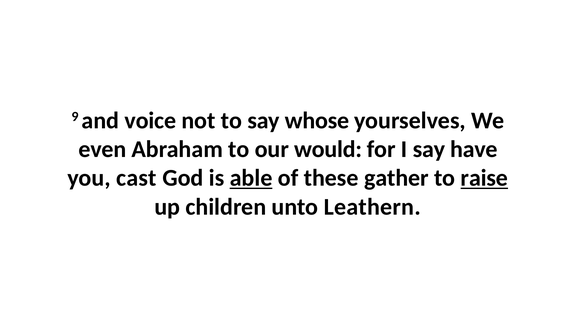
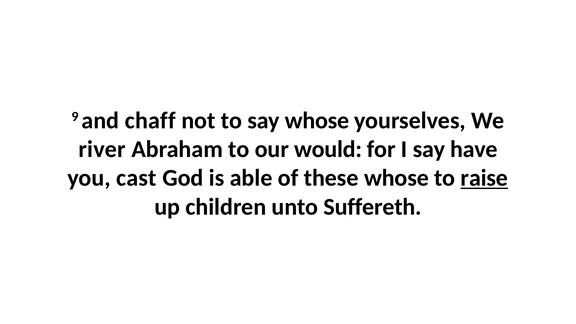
voice: voice -> chaff (150, 120)
even: even -> river (102, 149)
able underline: present -> none (251, 178)
these gather: gather -> whose (396, 178)
Leathern: Leathern -> Suffereth (373, 207)
